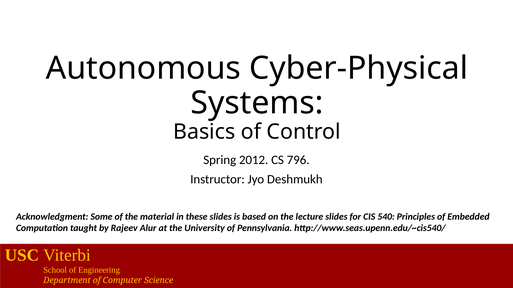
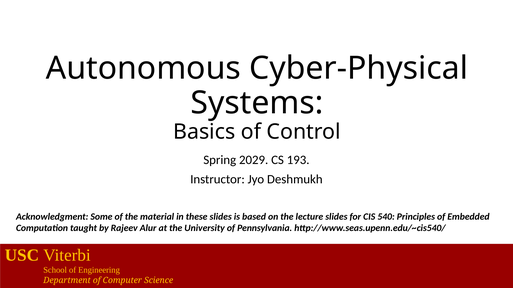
2012: 2012 -> 2029 (254, 160)
796: 796 -> 193 (298, 160)
